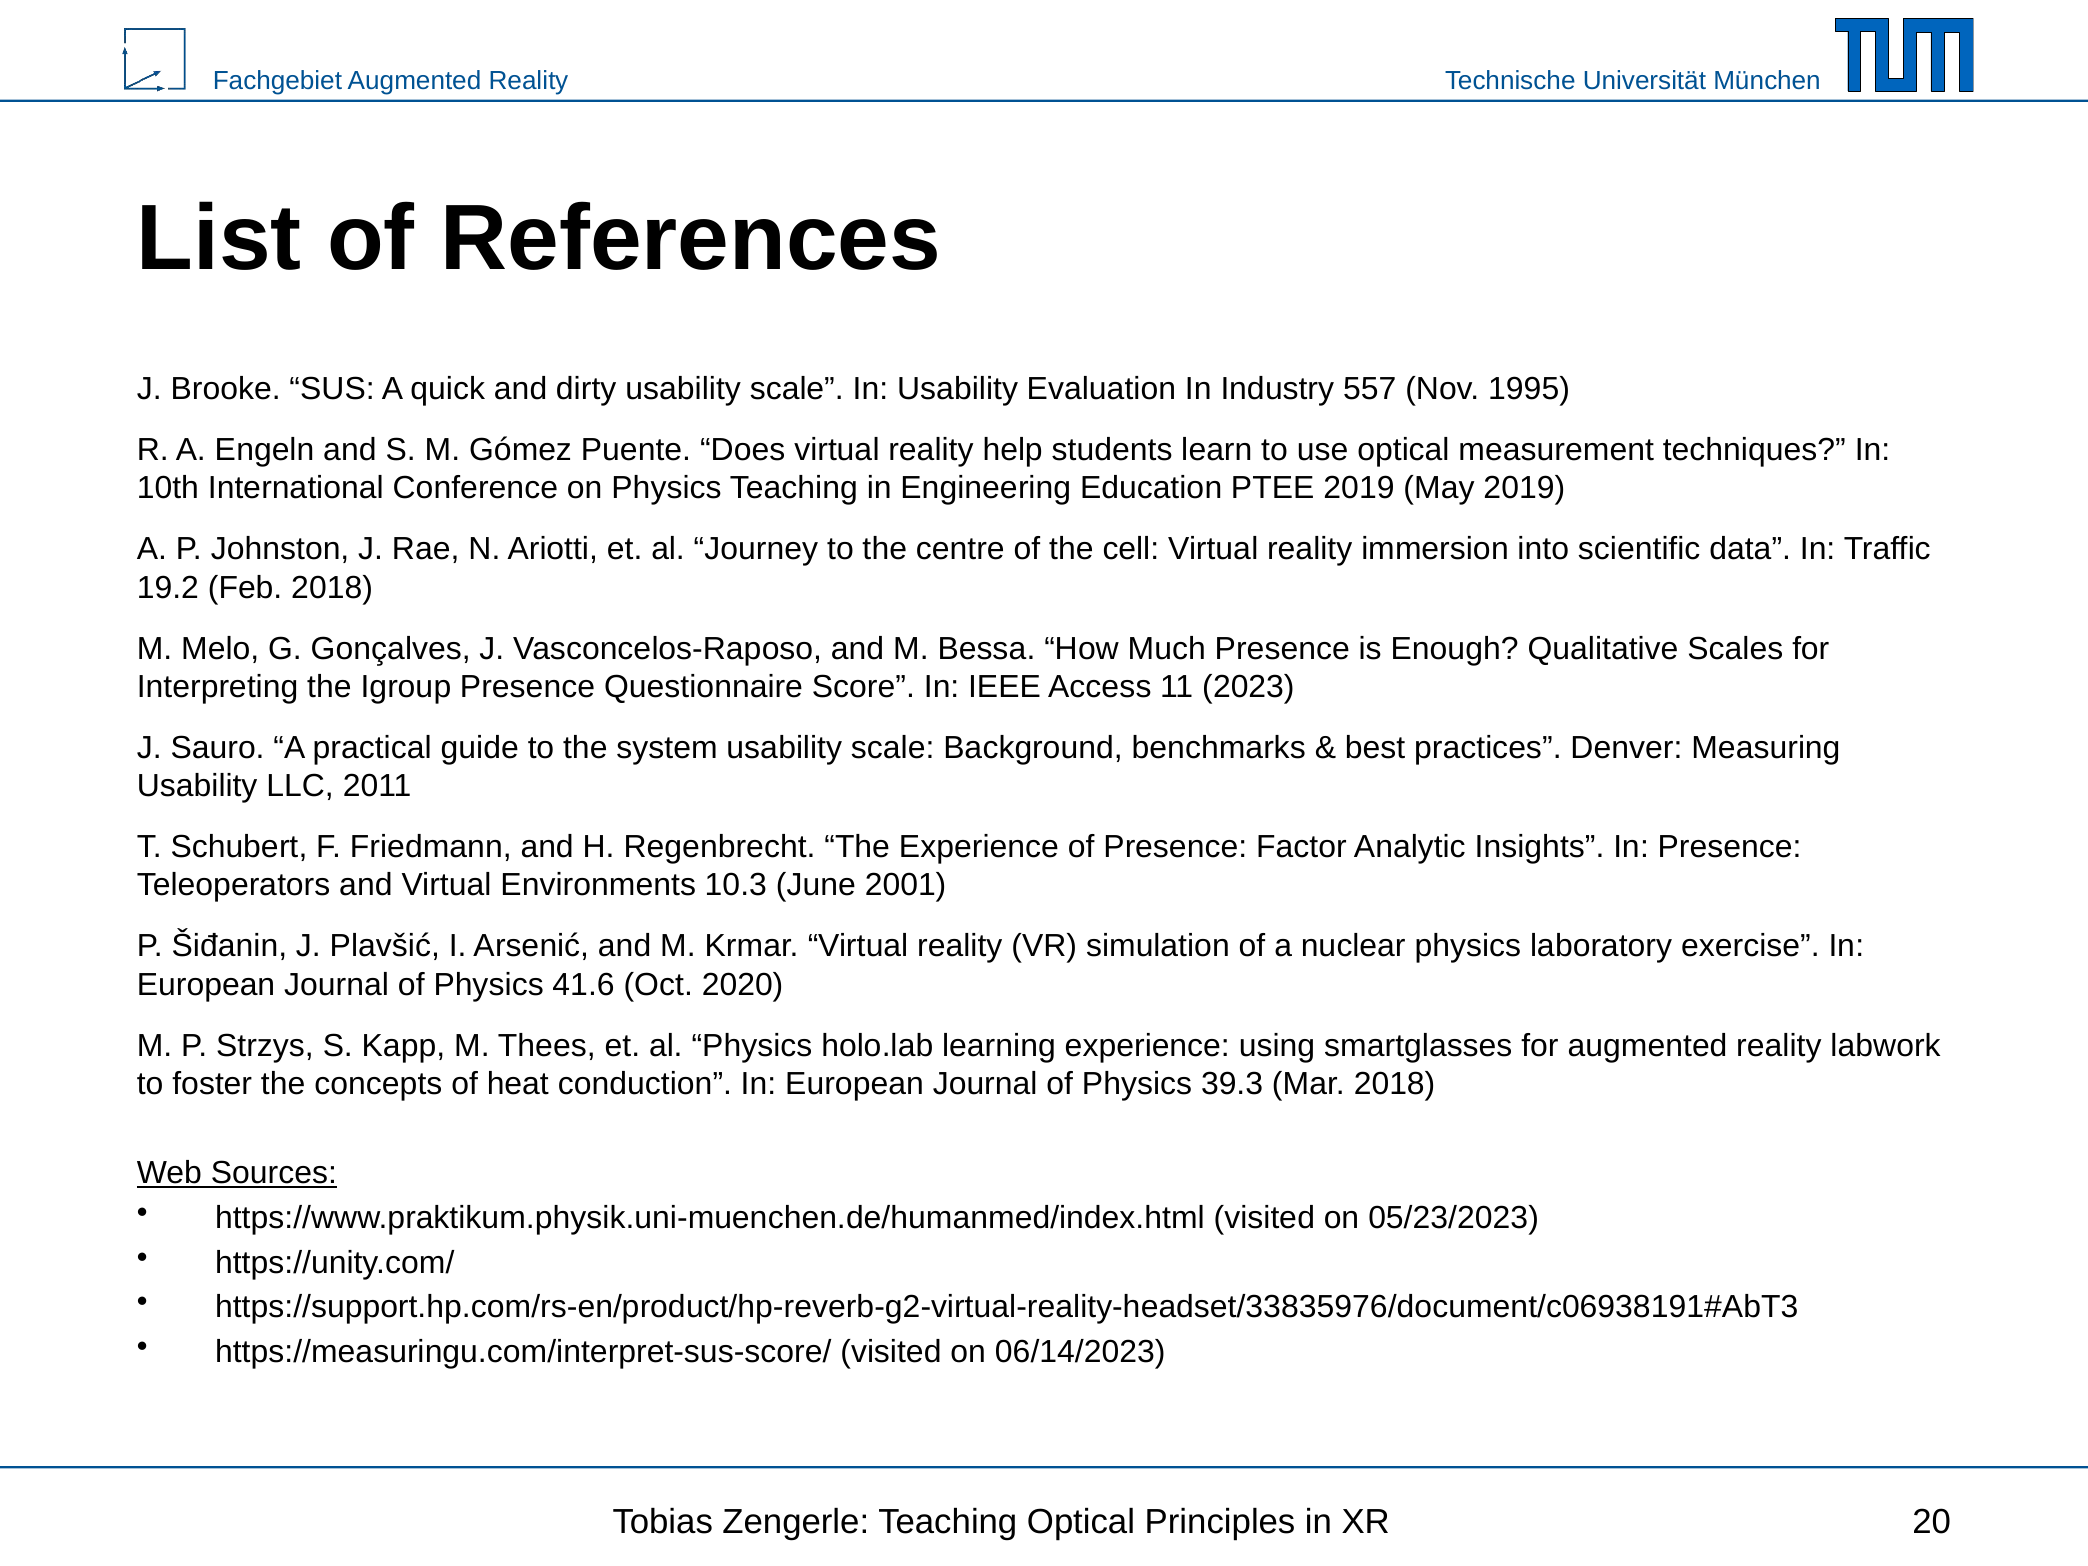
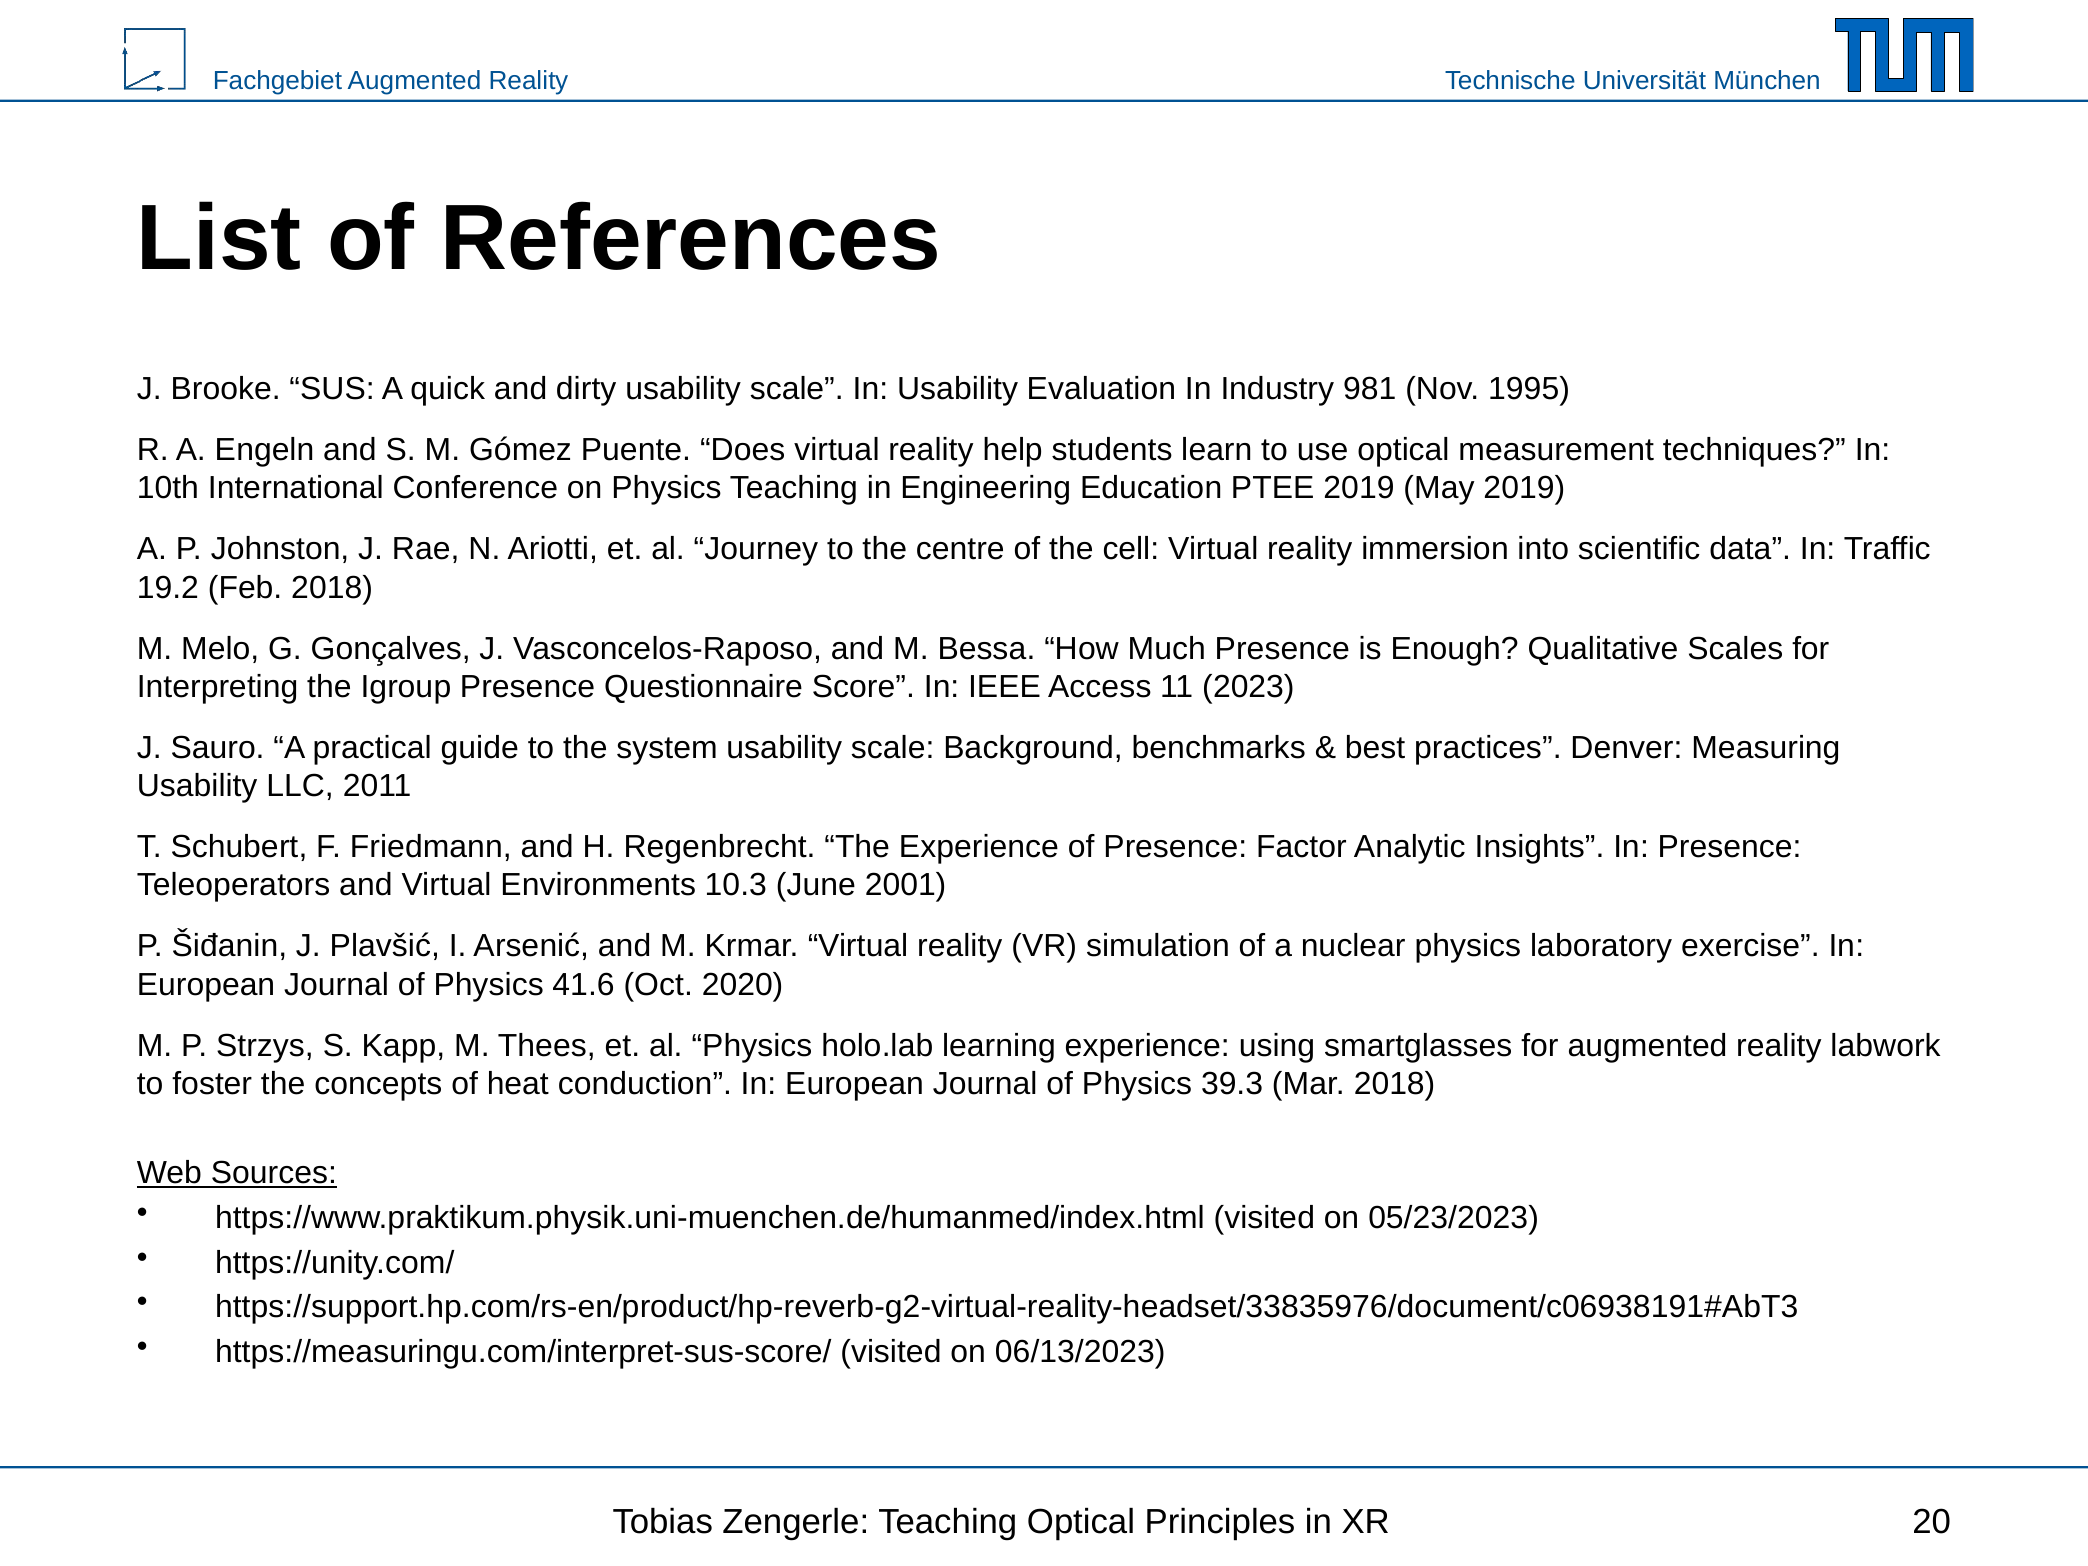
557: 557 -> 981 (1370, 389)
06/14/2023: 06/14/2023 -> 06/13/2023 (1080, 1352)
